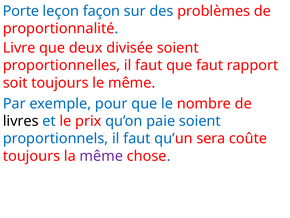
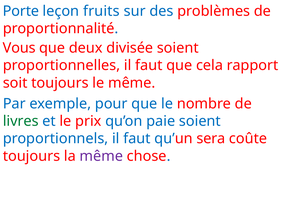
façon: façon -> fruits (101, 11)
Livre: Livre -> Vous (19, 48)
que faut: faut -> cela (210, 65)
livres colour: black -> green (21, 121)
